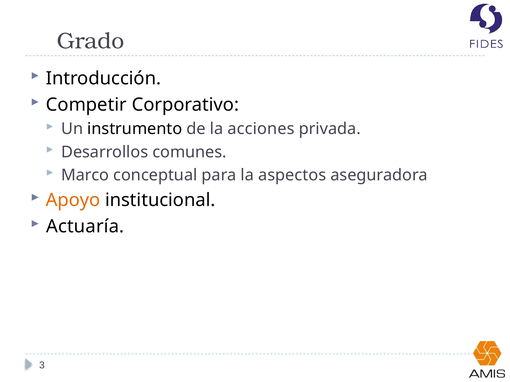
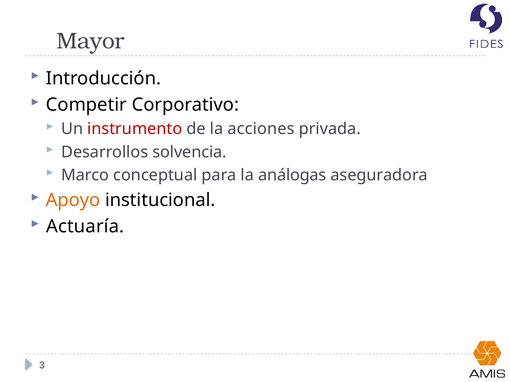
Grado: Grado -> Mayor (90, 41)
instrumento colour: black -> red (135, 129)
comunes: comunes -> solvencia (190, 152)
aspectos: aspectos -> análogas (292, 175)
